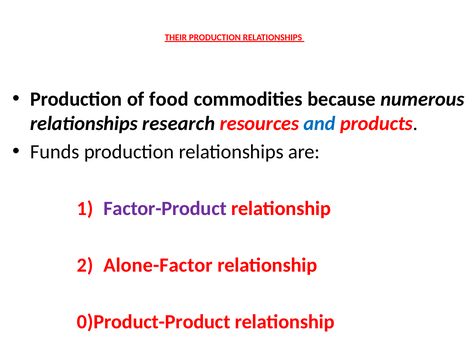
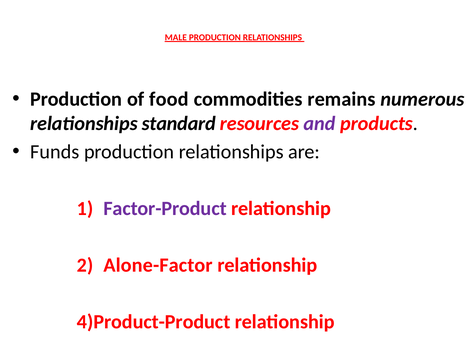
THEIR: THEIR -> MALE (176, 37)
because: because -> remains (341, 99)
research: research -> standard (179, 123)
and colour: blue -> purple (320, 123)
0)Product-Product: 0)Product-Product -> 4)Product-Product (154, 322)
